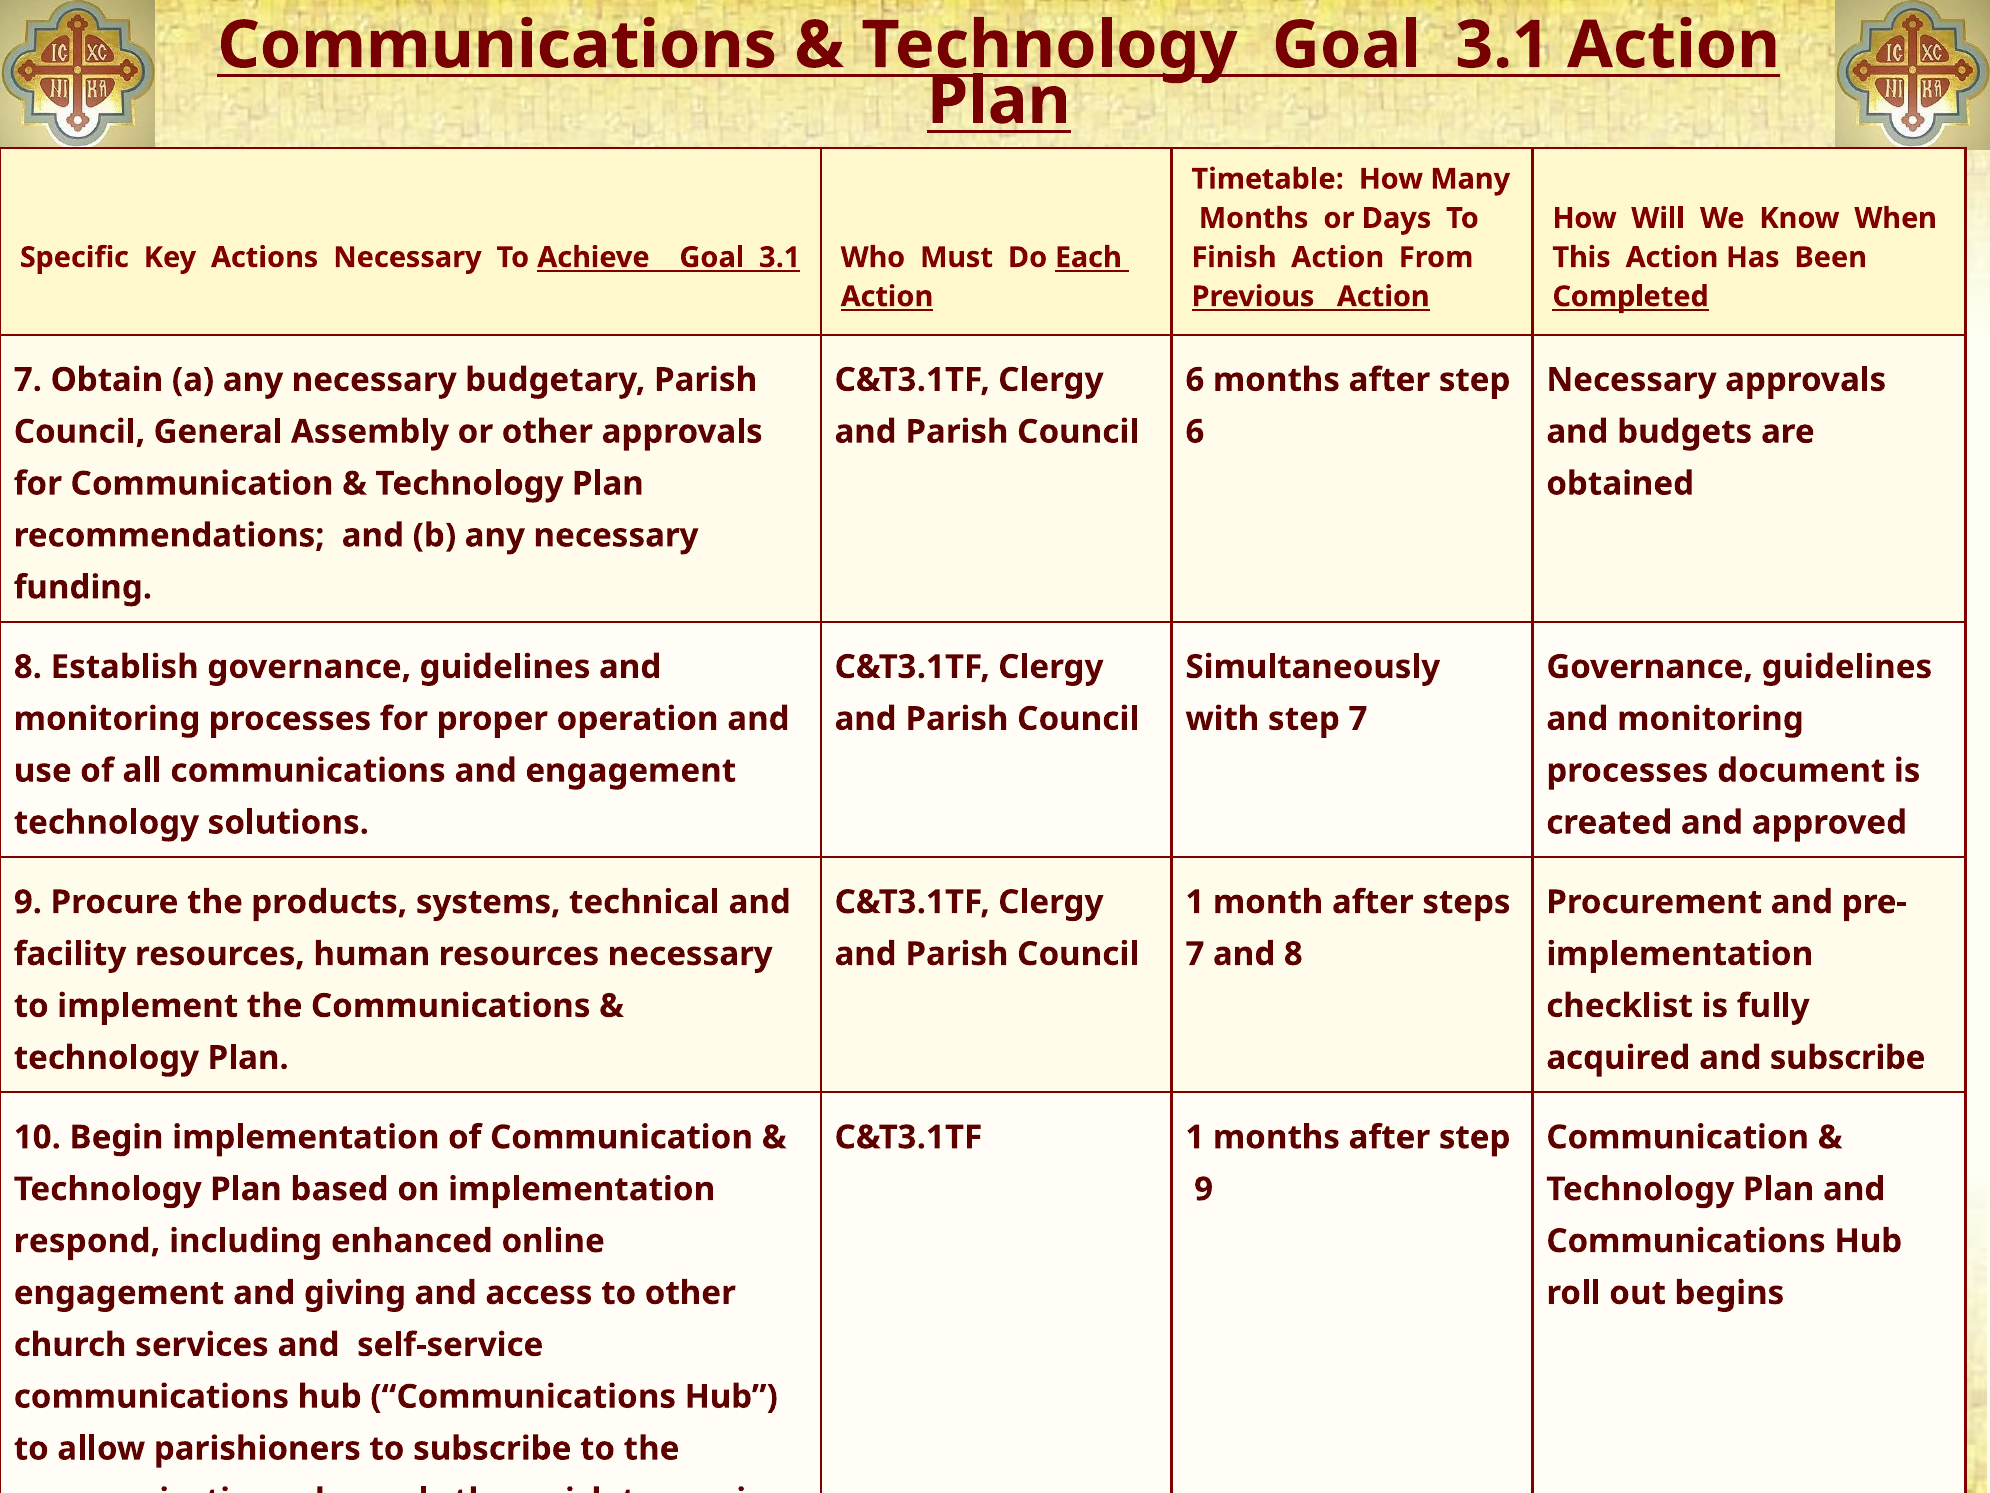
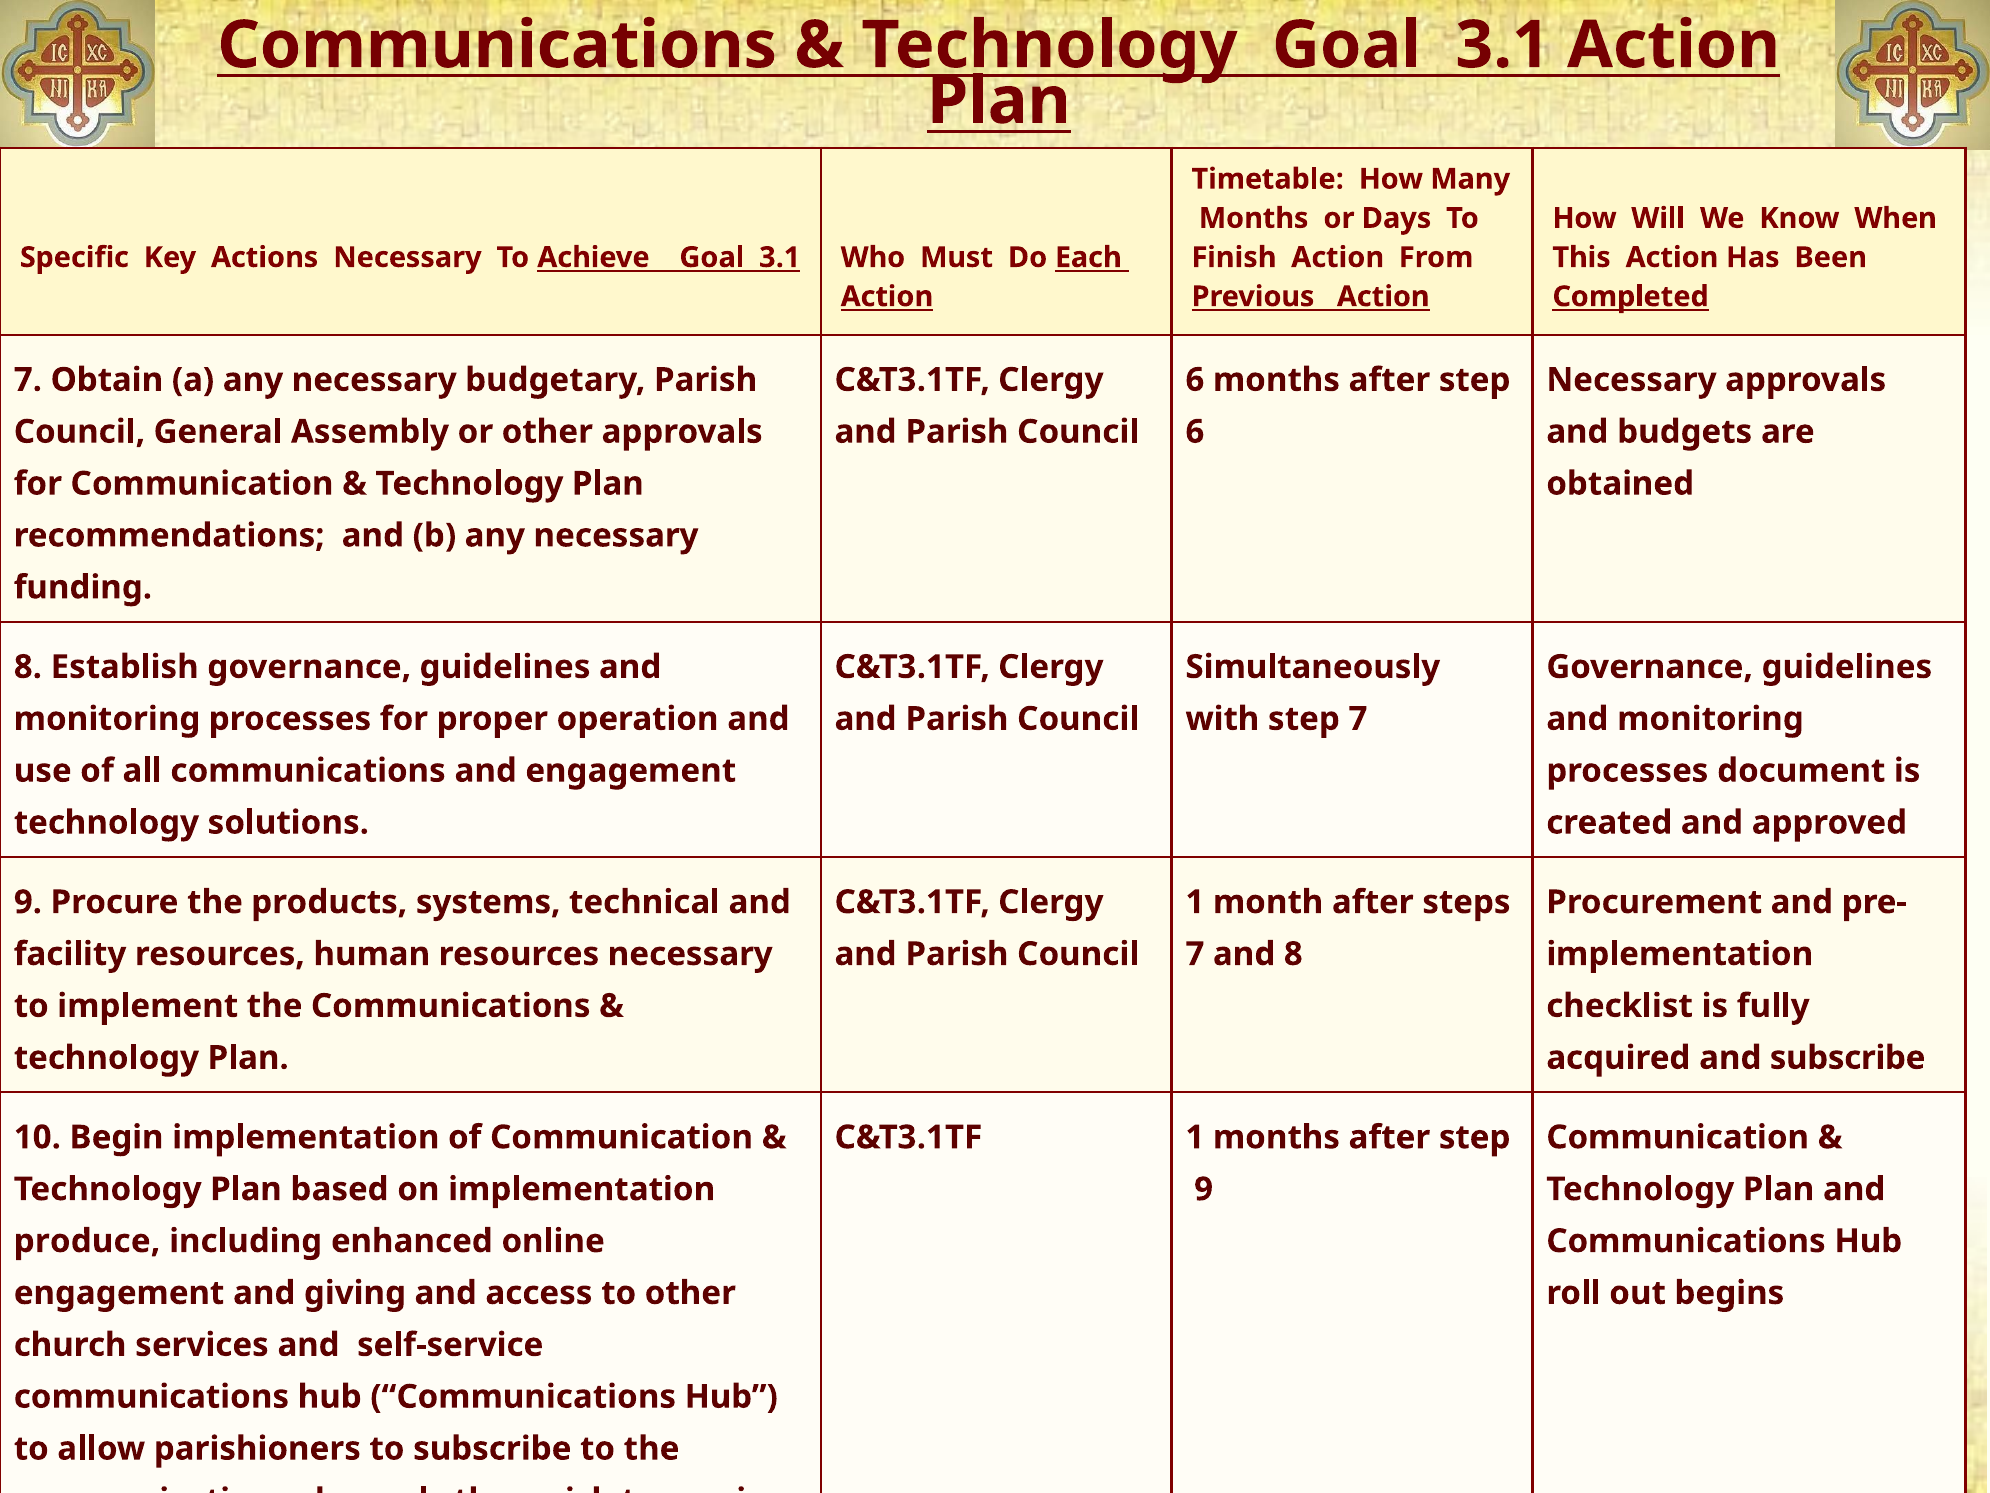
respond: respond -> produce (87, 1241)
